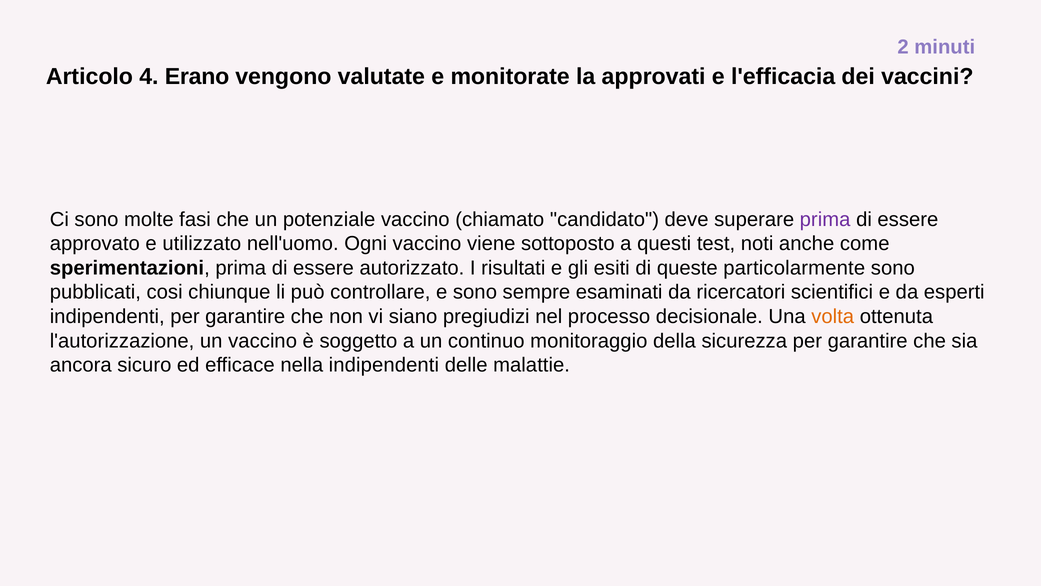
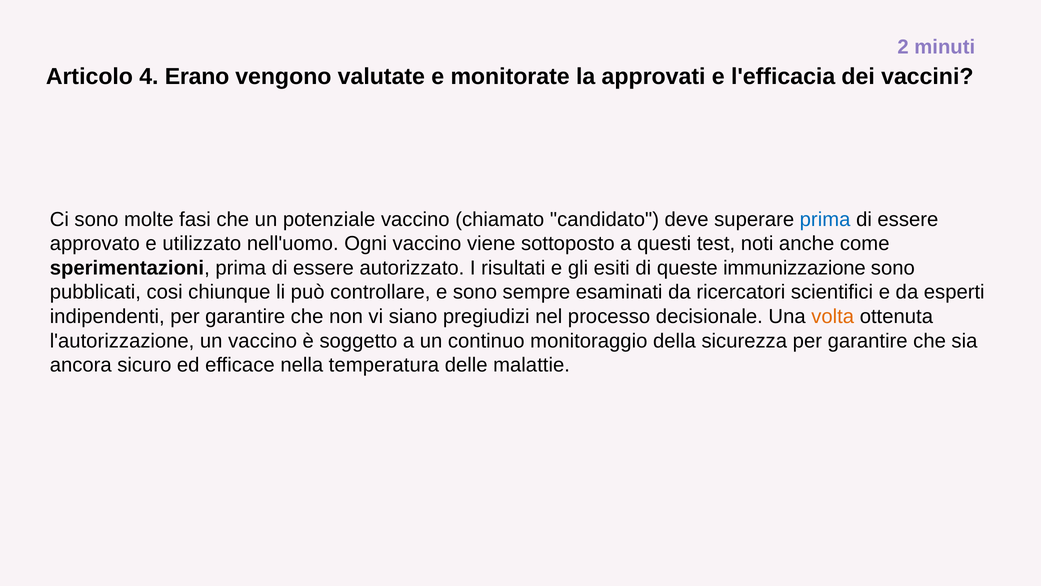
prima colour: purple -> blue (825, 219)
particolarmente: particolarmente -> immunizzazione (794, 268)
nella indipendenti: indipendenti -> temperatura (384, 365)
